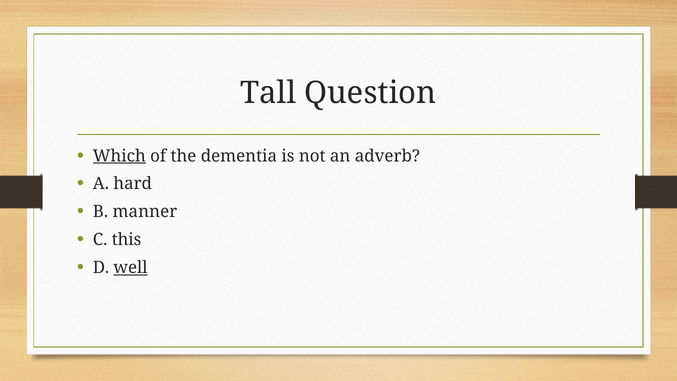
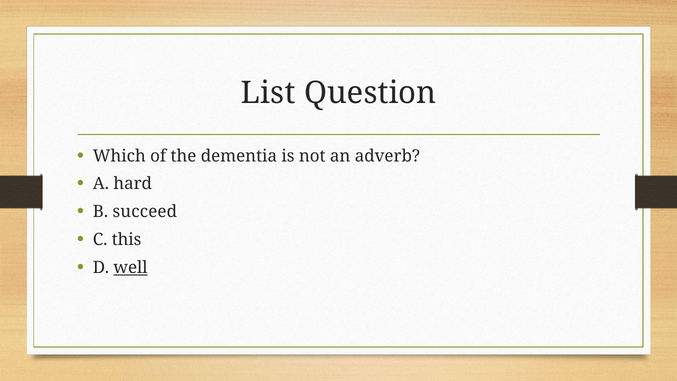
Tall: Tall -> List (268, 93)
Which underline: present -> none (119, 156)
manner: manner -> succeed (145, 212)
